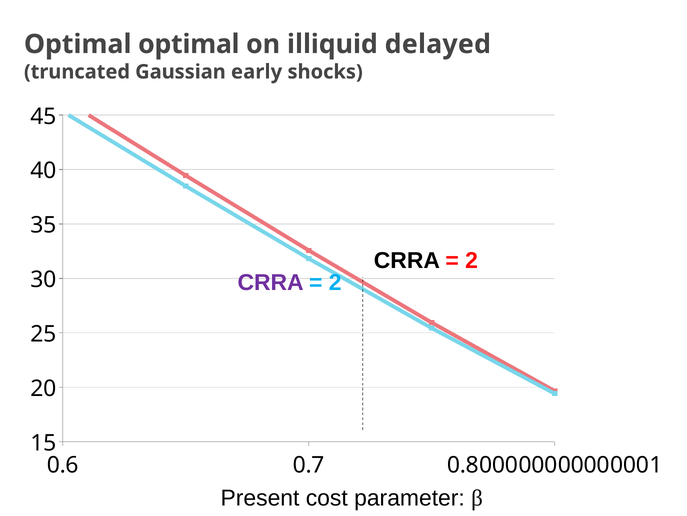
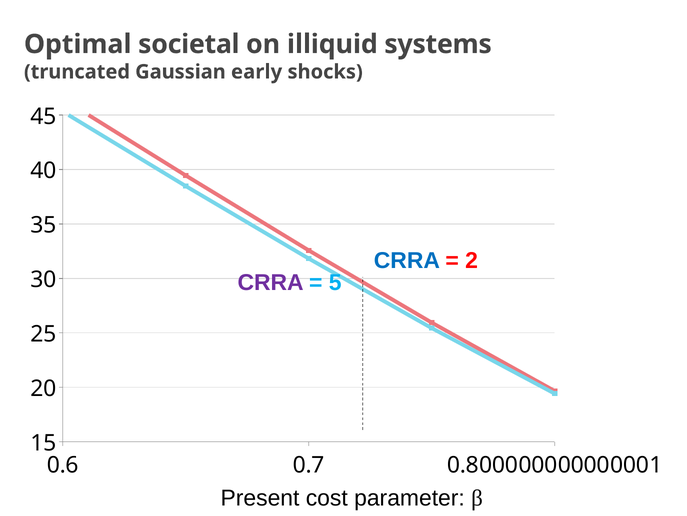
Optimal optimal: optimal -> societal (189, 44)
delayed: delayed -> systems (438, 44)
CRRA colour: black -> blue (407, 261)
2: 2 -> 5 (335, 282)
